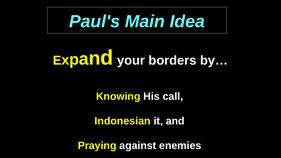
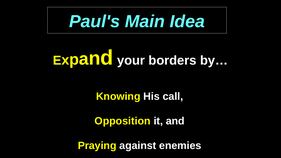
Indonesian: Indonesian -> Opposition (123, 121)
